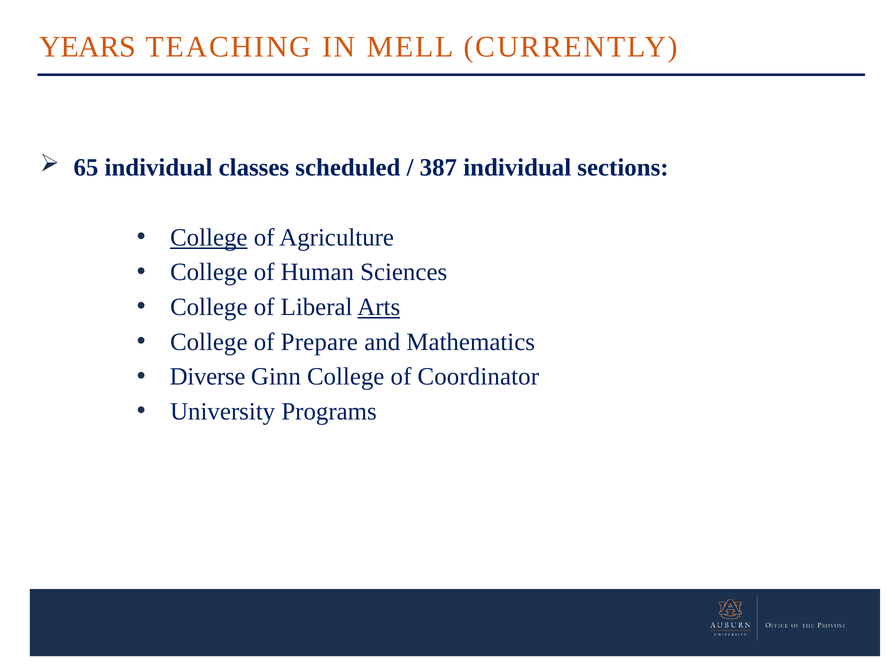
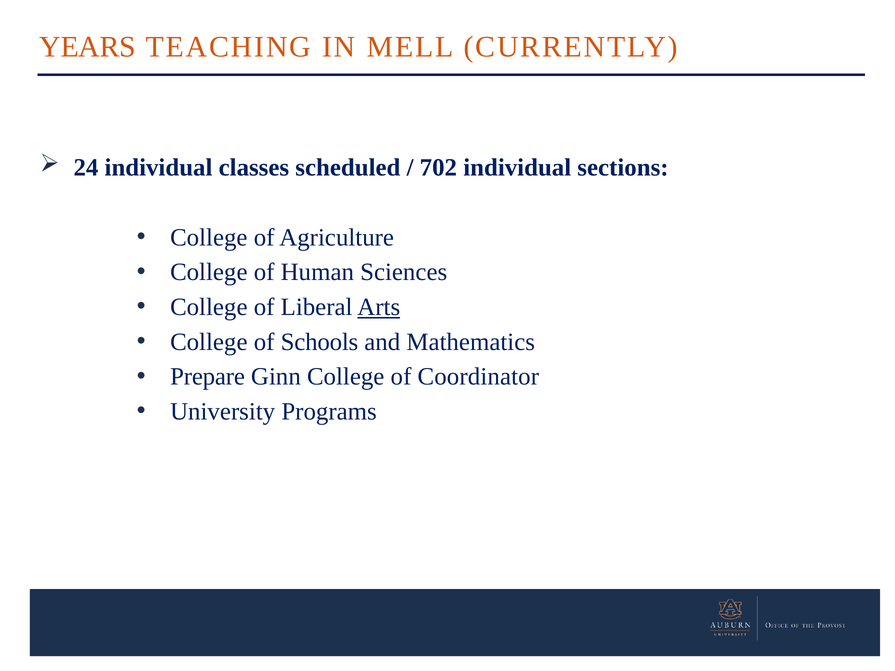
65: 65 -> 24 (86, 168)
387: 387 -> 702 (438, 168)
College underline: present -> none (209, 238)
Prepare: Prepare -> Schools (319, 342)
Diverse: Diverse -> Prepare (208, 377)
